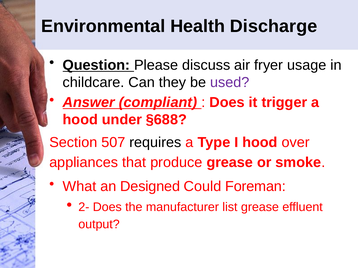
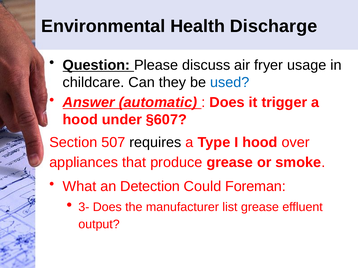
used colour: purple -> blue (230, 82)
compliant: compliant -> automatic (158, 103)
§688: §688 -> §607 (166, 120)
Designed: Designed -> Detection (150, 187)
2-: 2- -> 3- (84, 208)
